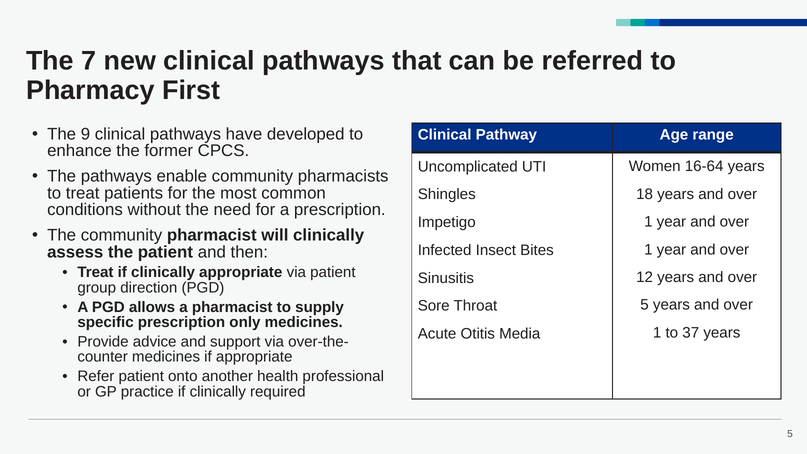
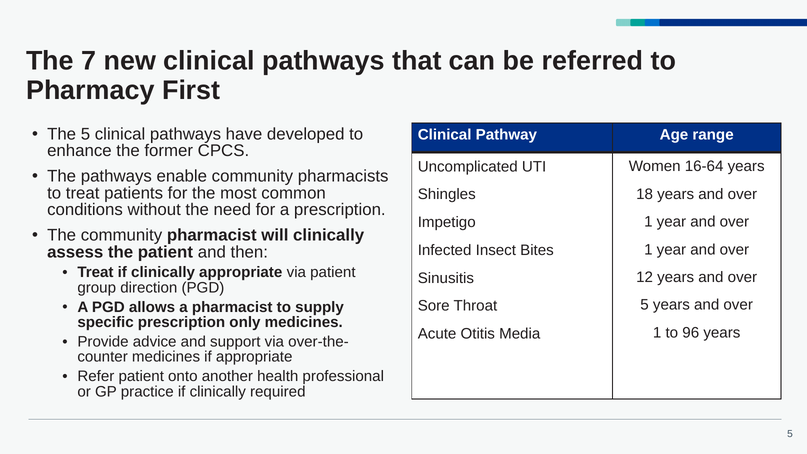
The 9: 9 -> 5 (85, 134)
37: 37 -> 96 (691, 333)
